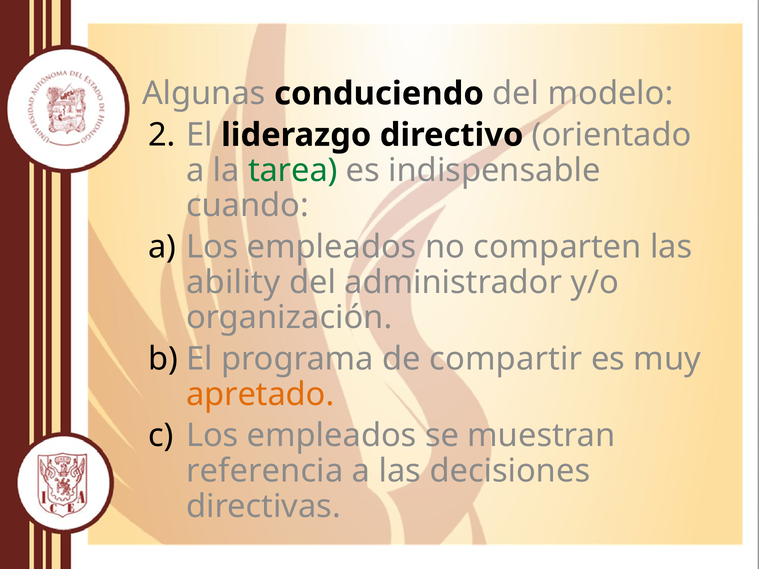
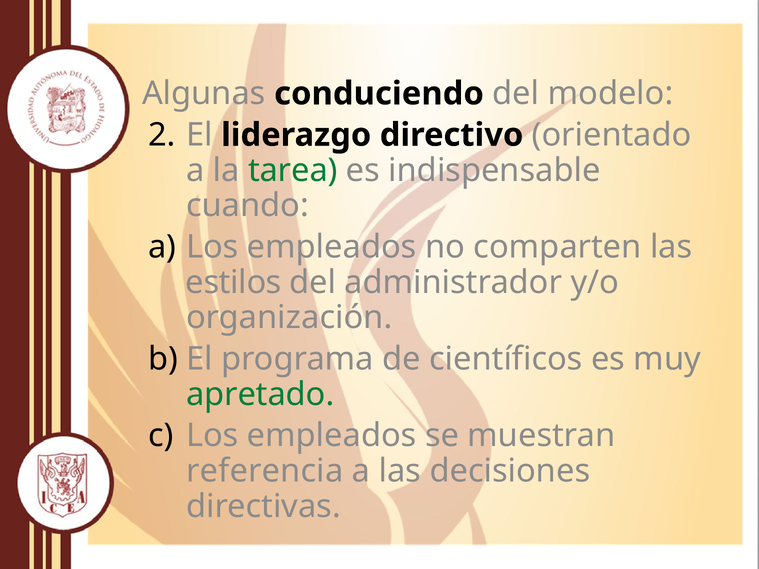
ability: ability -> estilos (234, 282)
compartir: compartir -> científicos (506, 359)
apretado colour: orange -> green (260, 394)
